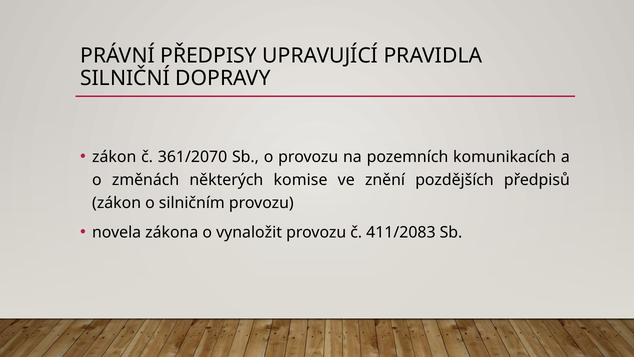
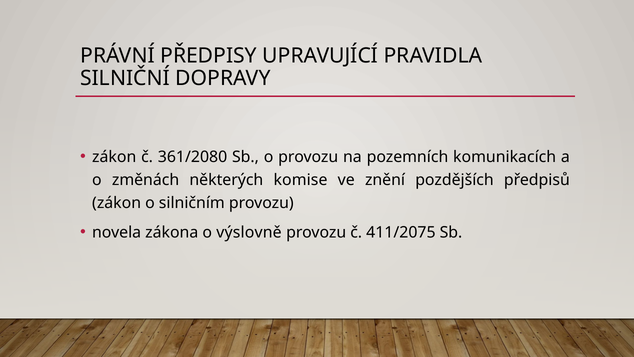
361/2070: 361/2070 -> 361/2080 (193, 157)
vynaložit: vynaložit -> výslovně (249, 232)
411/2083: 411/2083 -> 411/2075 (401, 232)
